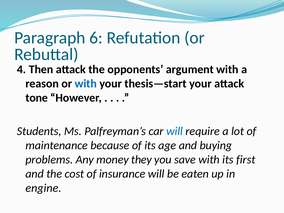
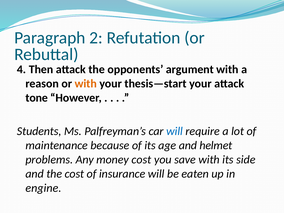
6: 6 -> 2 (96, 38)
with colour: blue -> orange (86, 84)
buying: buying -> helmet (216, 145)
money they: they -> cost (141, 160)
first: first -> side (246, 160)
